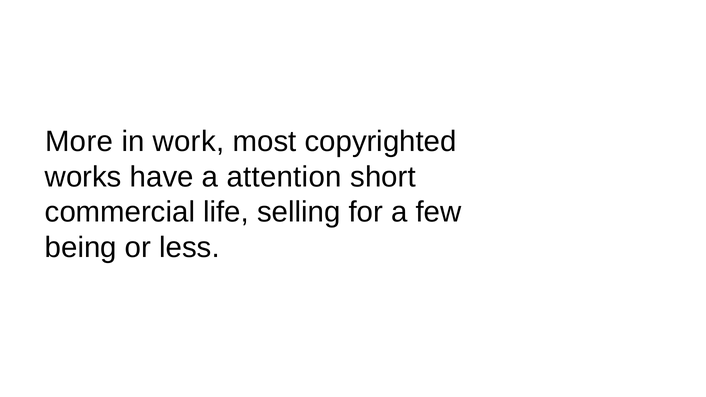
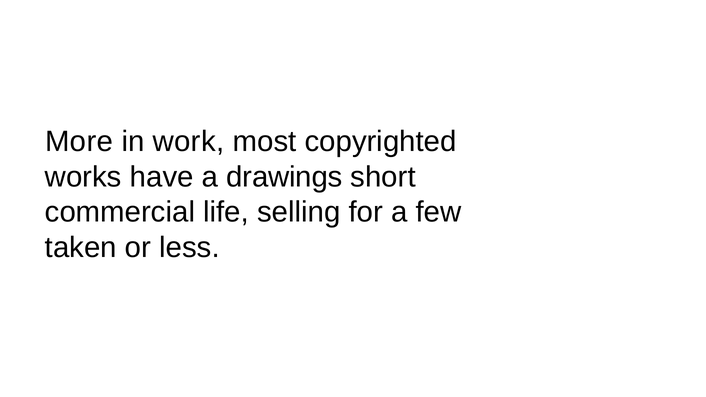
attention: attention -> drawings (284, 177)
being: being -> taken (81, 248)
